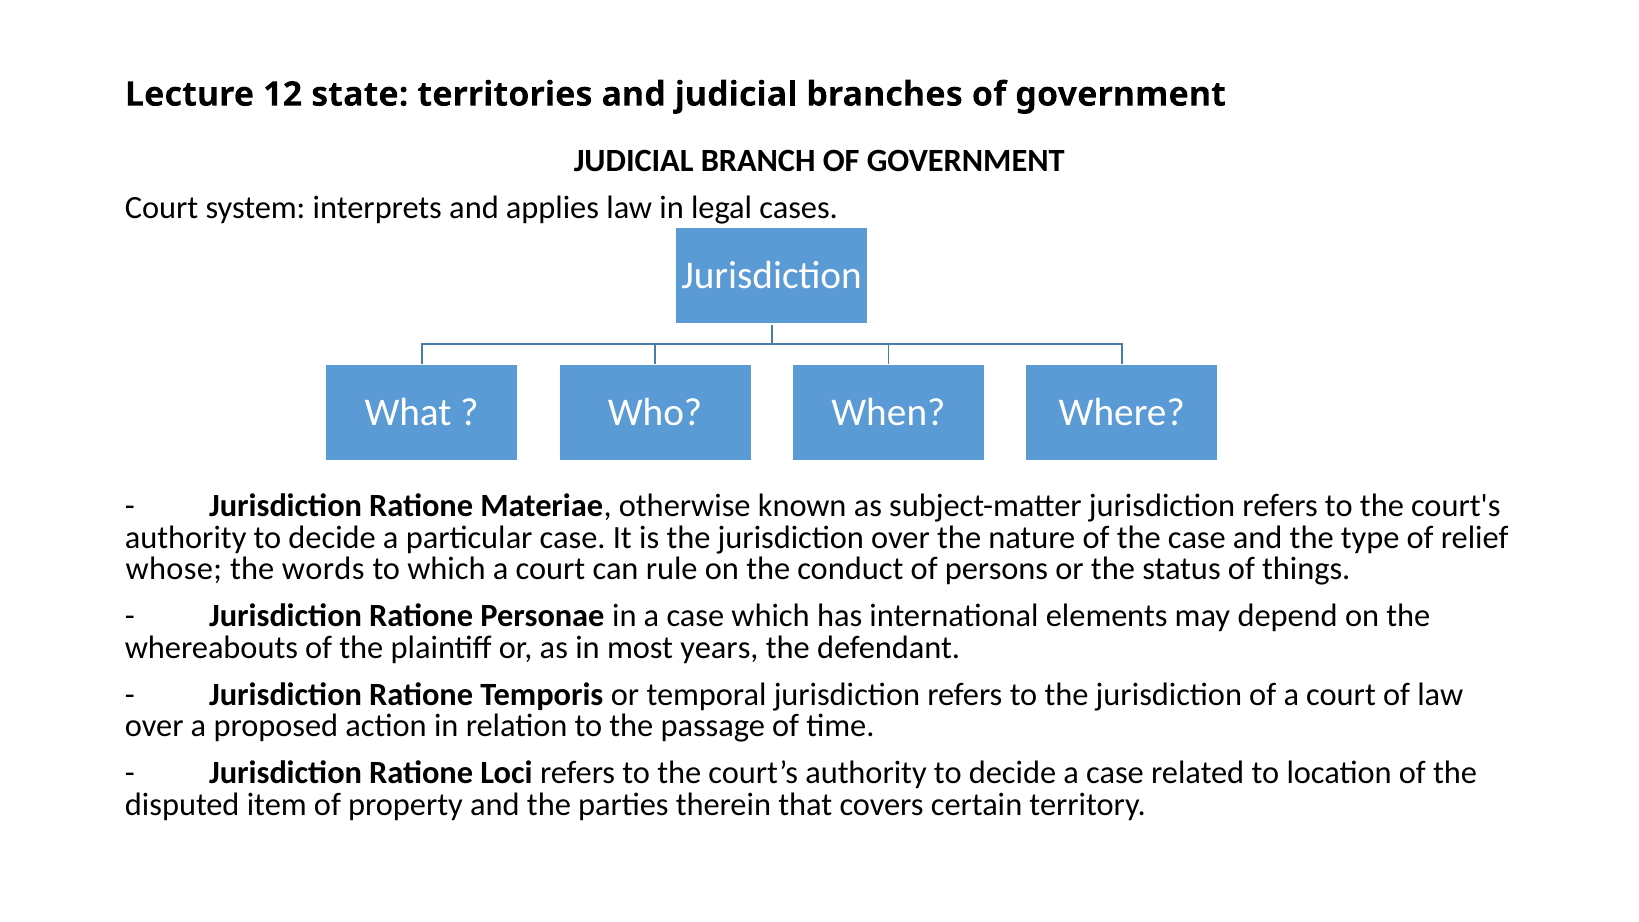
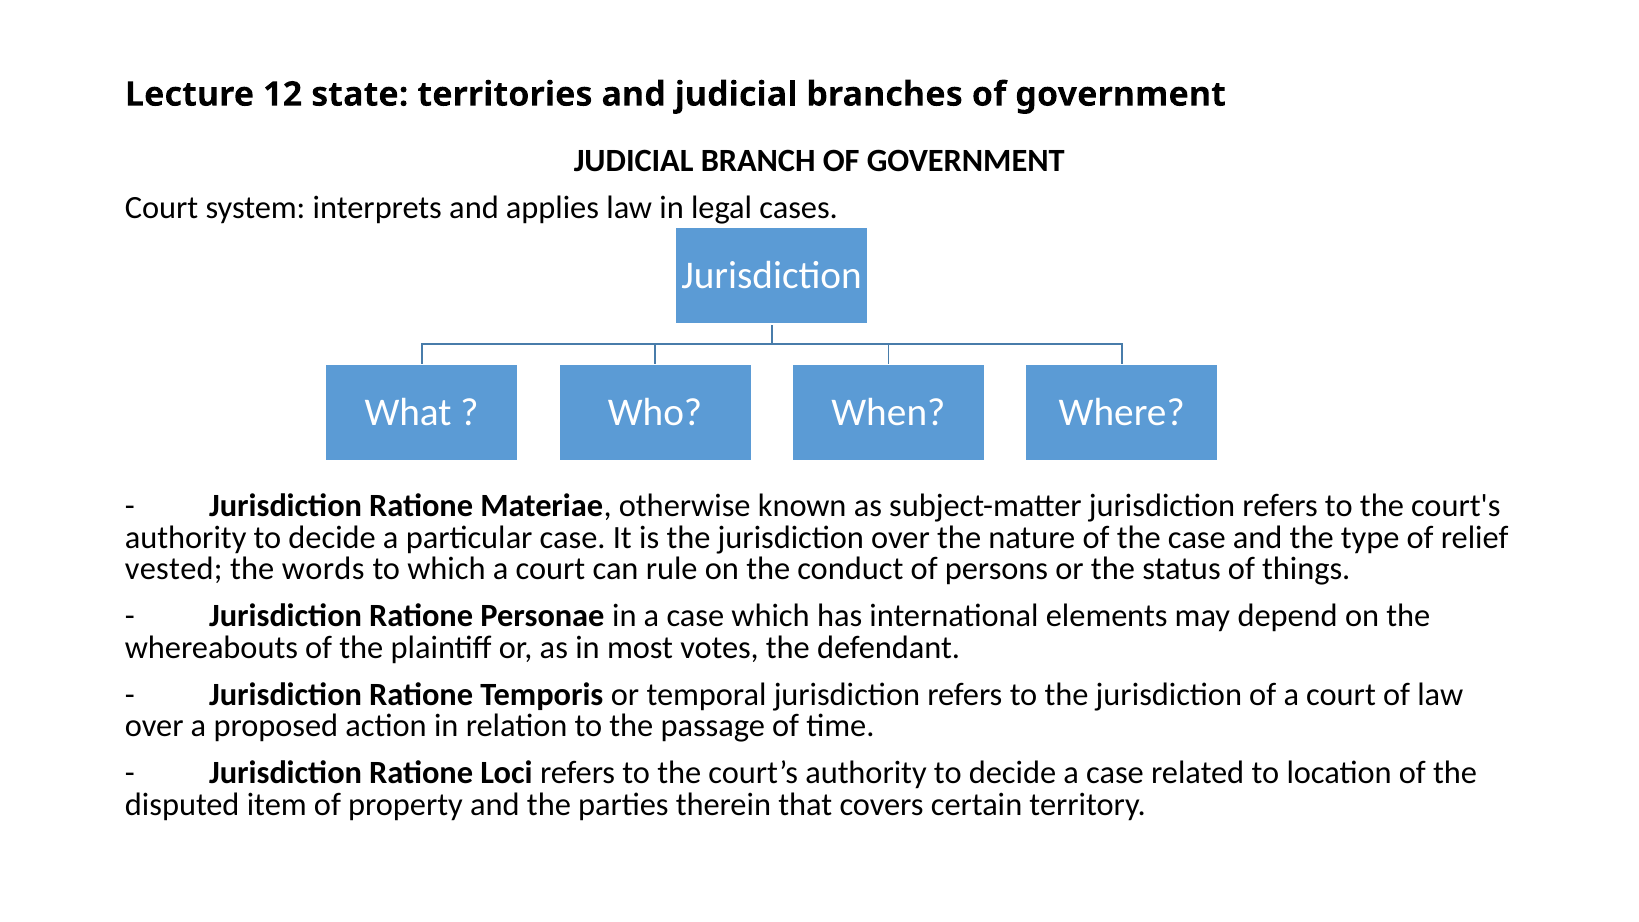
whose: whose -> vested (174, 569)
years: years -> votes (719, 648)
